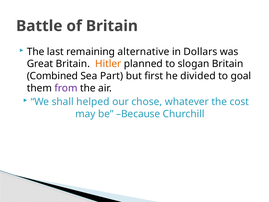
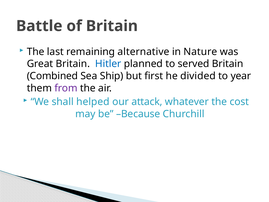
Dollars: Dollars -> Nature (200, 52)
Hitler colour: orange -> blue (108, 64)
slogan: slogan -> served (194, 64)
Part: Part -> Ship (112, 76)
goal: goal -> year (241, 76)
chose: chose -> attack (147, 102)
